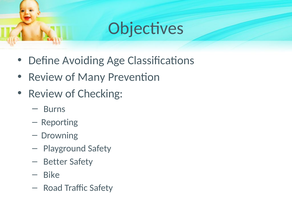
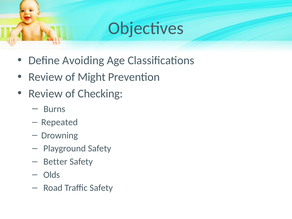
Many: Many -> Might (92, 77)
Reporting: Reporting -> Repeated (60, 122)
Bike: Bike -> Olds (52, 175)
